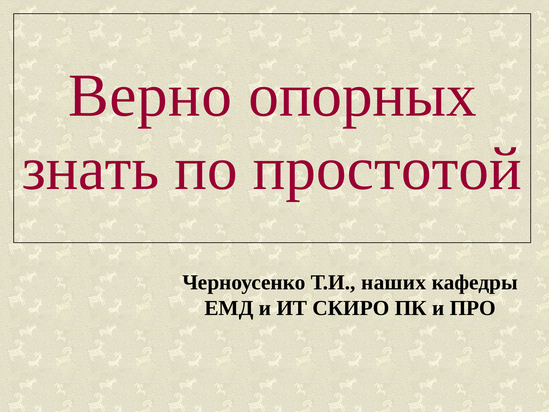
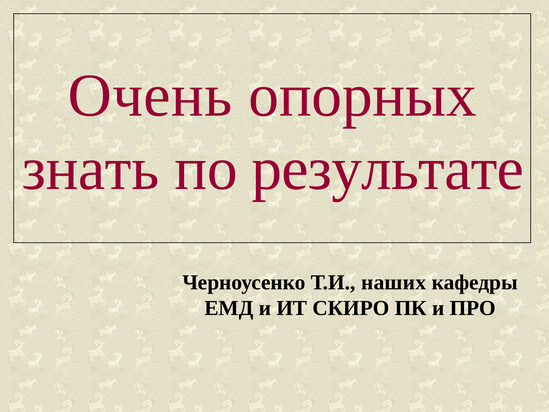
Верно: Верно -> Очень (150, 96)
простотой: простотой -> результате (388, 169)
